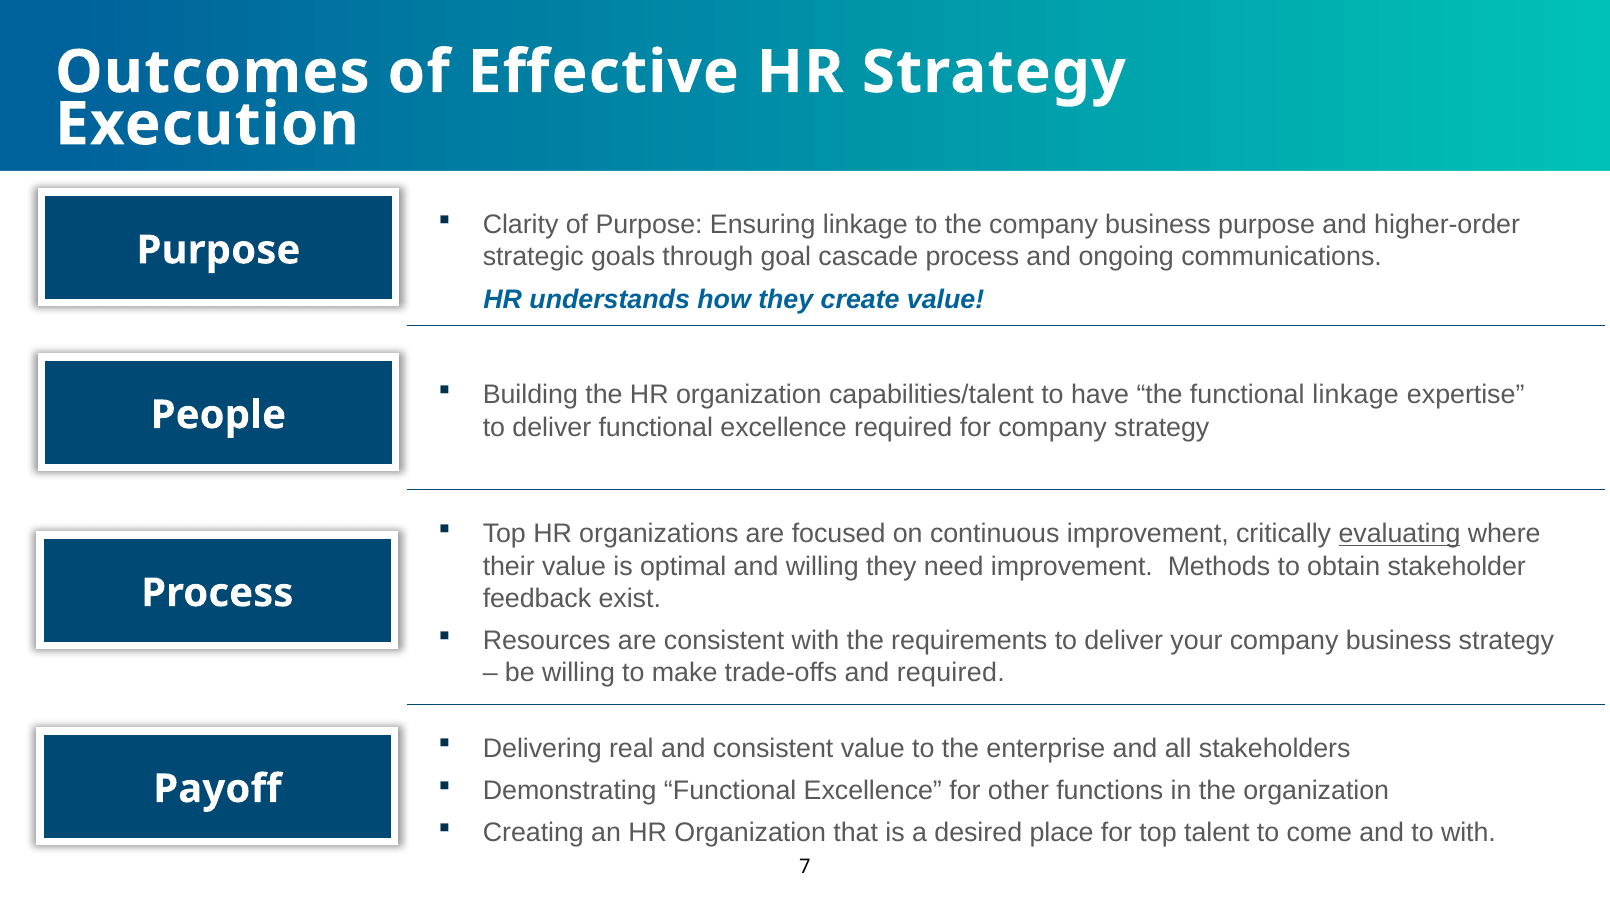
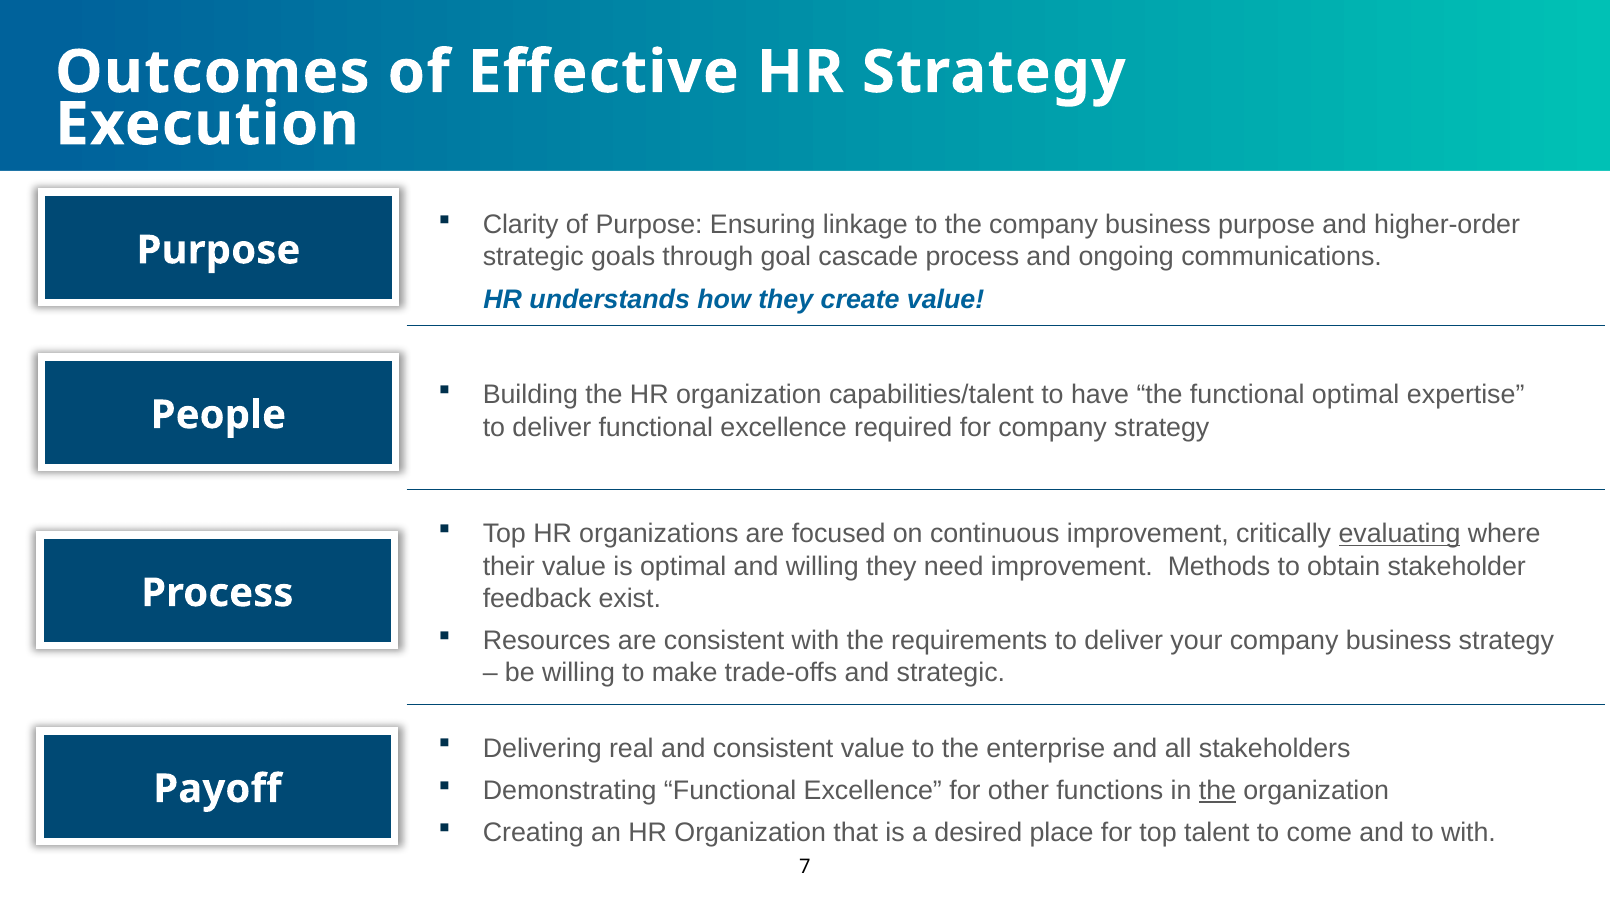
functional linkage: linkage -> optimal (1356, 395)
and required: required -> strategic (951, 673)
the underline: none -> present (1218, 791)
